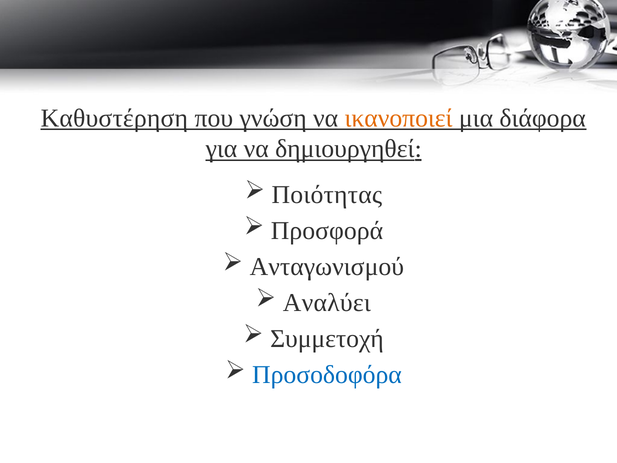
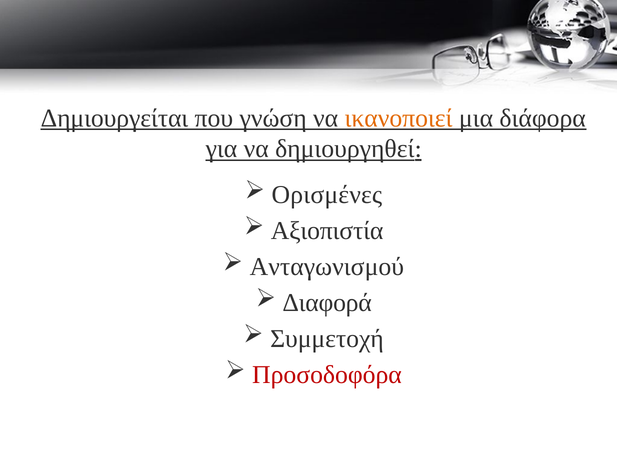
Καθυστέρηση: Καθυστέρηση -> Δημιουργείται (114, 118)
Ποιότητας: Ποιότητας -> Ορισμένες (327, 194)
Προσφορά: Προσφορά -> Αξιοπιστία (327, 230)
Αναλύει: Αναλύει -> Διαφορά (327, 302)
Προσοδοφόρα colour: blue -> red (327, 374)
